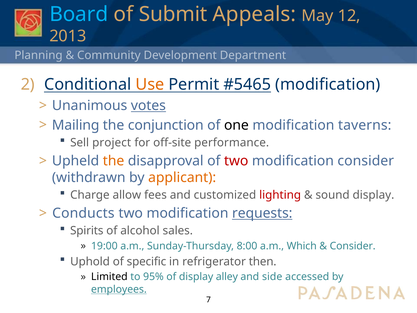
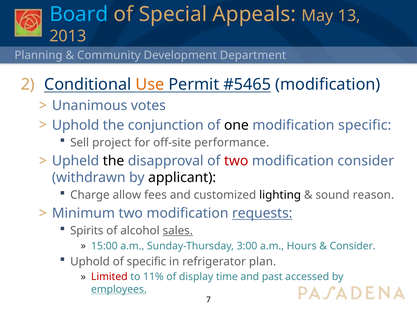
Submit: Submit -> Special (173, 14)
12: 12 -> 13 (349, 16)
votes underline: present -> none (148, 106)
Mailing: Mailing -> Uphold (76, 125)
modification taverns: taverns -> specific (365, 125)
the colour: orange -> black (114, 161)
applicant colour: orange -> black (182, 177)
lighting colour: red -> black (280, 195)
sound display: display -> reason (373, 195)
Conducts: Conducts -> Minimum (83, 213)
sales underline: none -> present (178, 231)
19:00: 19:00 -> 15:00 (104, 246)
8:00: 8:00 -> 3:00 (247, 246)
Which: Which -> Hours (302, 246)
then: then -> plan (263, 261)
Limited colour: black -> red (109, 277)
95%: 95% -> 11% (153, 277)
alley: alley -> time (227, 277)
side: side -> past (272, 277)
